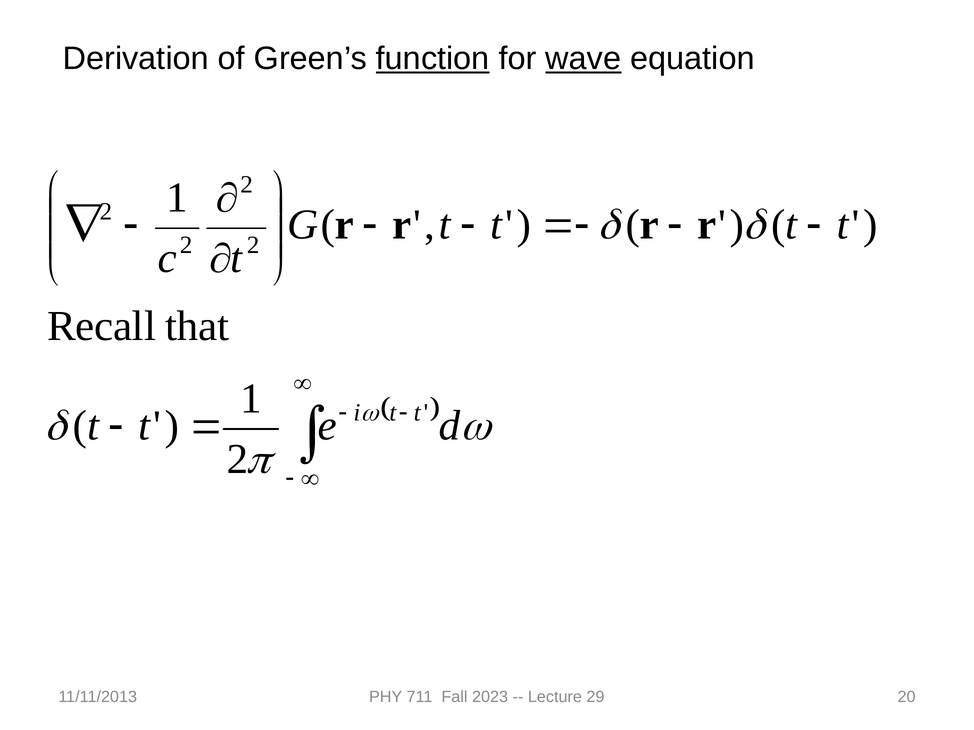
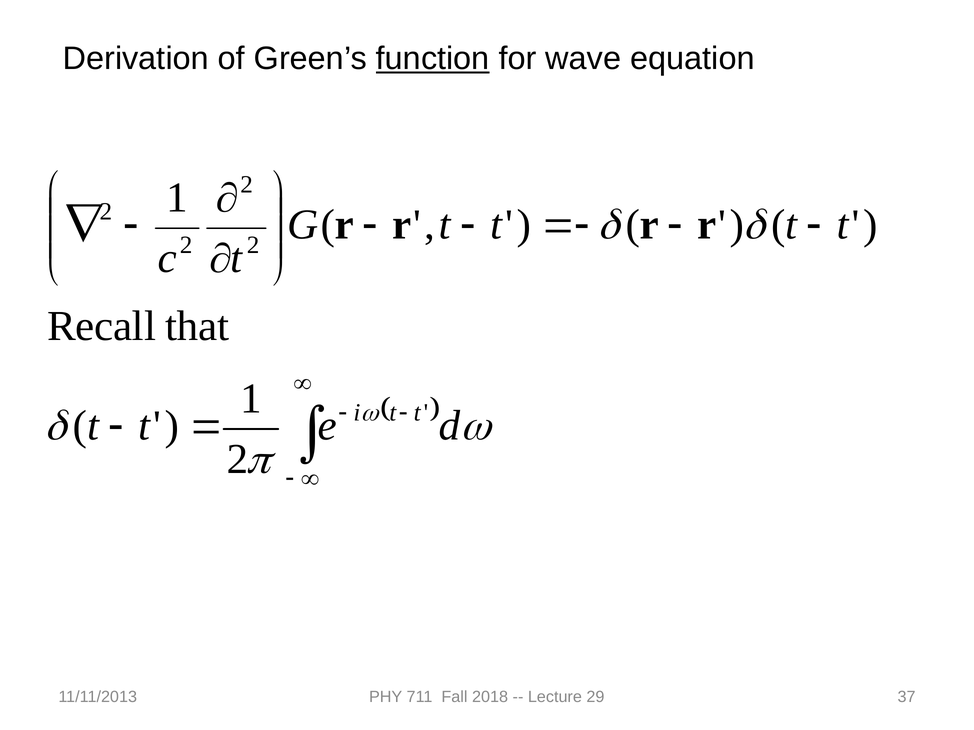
wave underline: present -> none (583, 59)
2023: 2023 -> 2018 (490, 698)
20: 20 -> 37 (907, 698)
